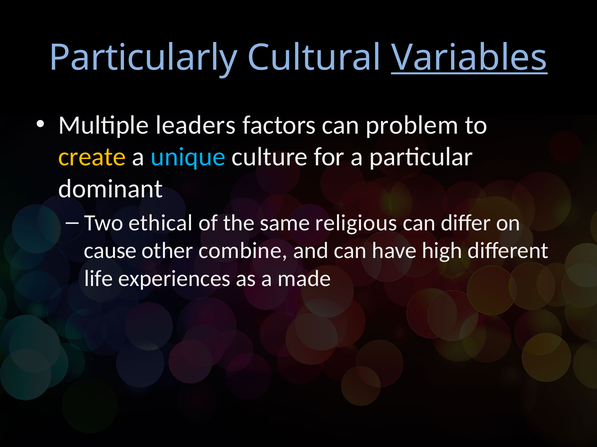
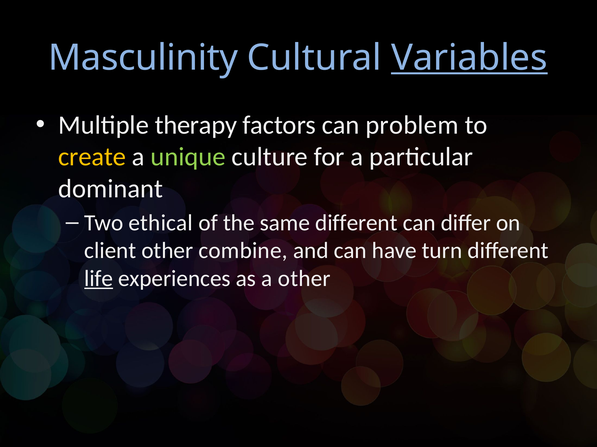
Particularly: Particularly -> Masculinity (143, 58)
leaders: leaders -> therapy (196, 125)
unique colour: light blue -> light green (188, 157)
same religious: religious -> different (356, 223)
cause: cause -> client (110, 251)
high: high -> turn (442, 251)
life underline: none -> present (99, 279)
a made: made -> other (304, 279)
